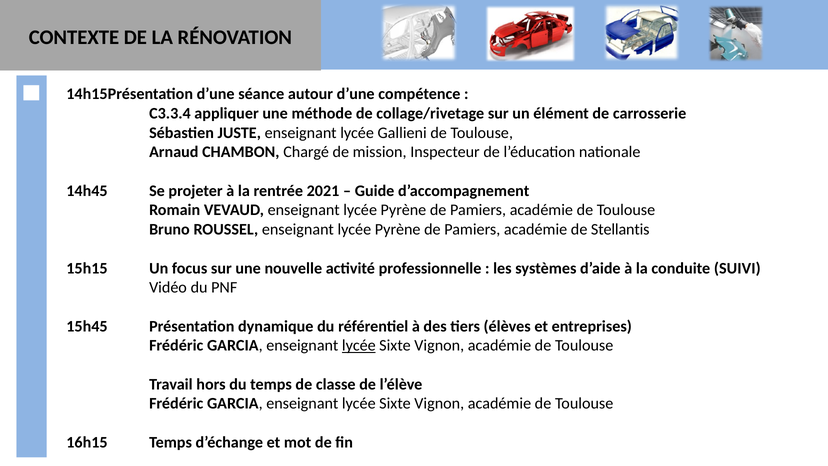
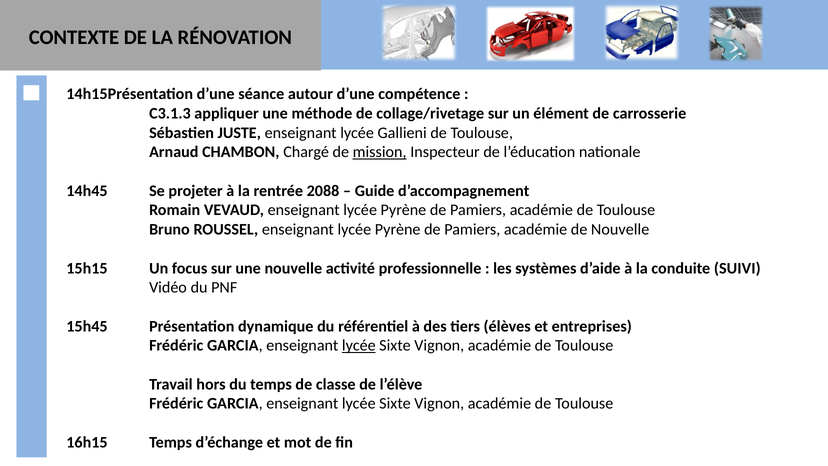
C3.3.4: C3.3.4 -> C3.1.3 (170, 113)
mission underline: none -> present (380, 152)
2021: 2021 -> 2088 (323, 191)
de Stellantis: Stellantis -> Nouvelle (620, 229)
